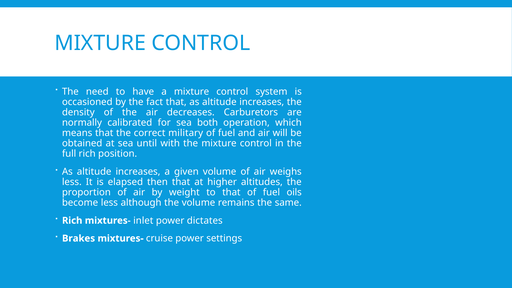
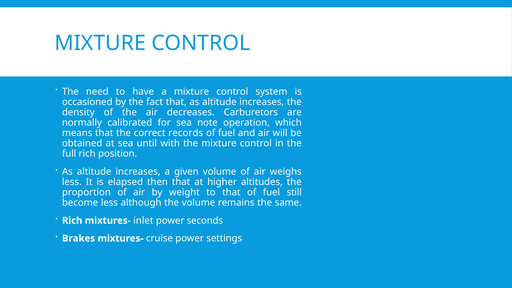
both: both -> note (207, 123)
military: military -> records (186, 133)
oils: oils -> still (294, 192)
dictates: dictates -> seconds (205, 221)
